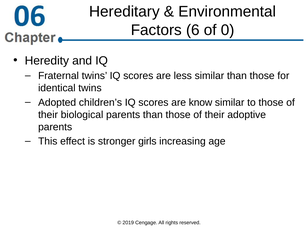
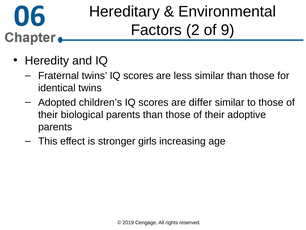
6: 6 -> 2 (193, 30)
0: 0 -> 9 (228, 30)
know: know -> differ (200, 102)
